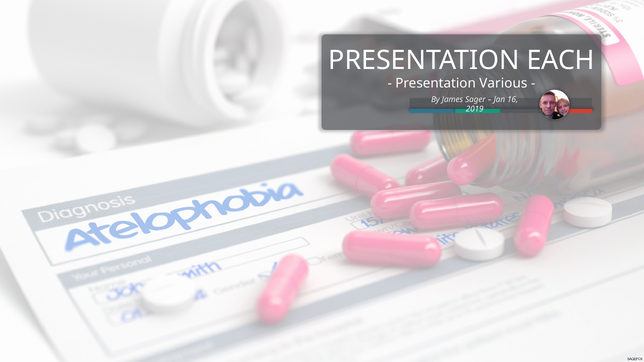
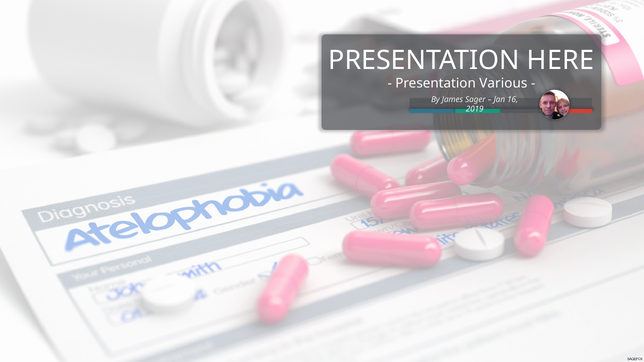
EACH: EACH -> HERE (560, 60)
